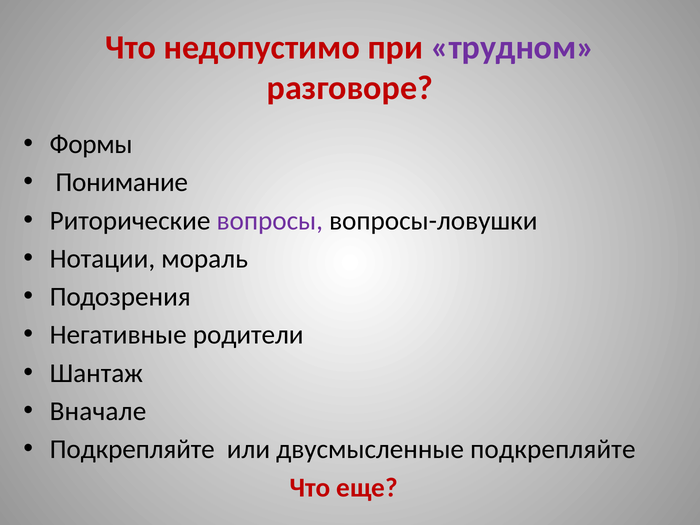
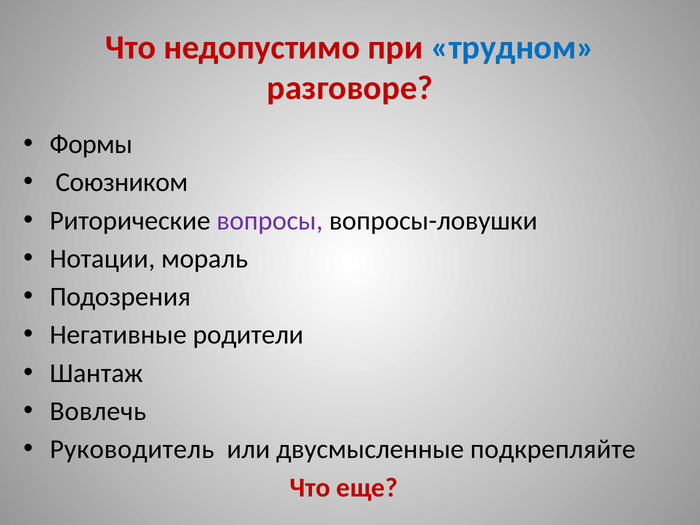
трудном colour: purple -> blue (513, 47)
Понимание: Понимание -> Союзником (122, 182)
Вначале: Вначале -> Вовлечь (98, 411)
Подкрепляйте: Подкрепляйте -> Руководитель (132, 449)
